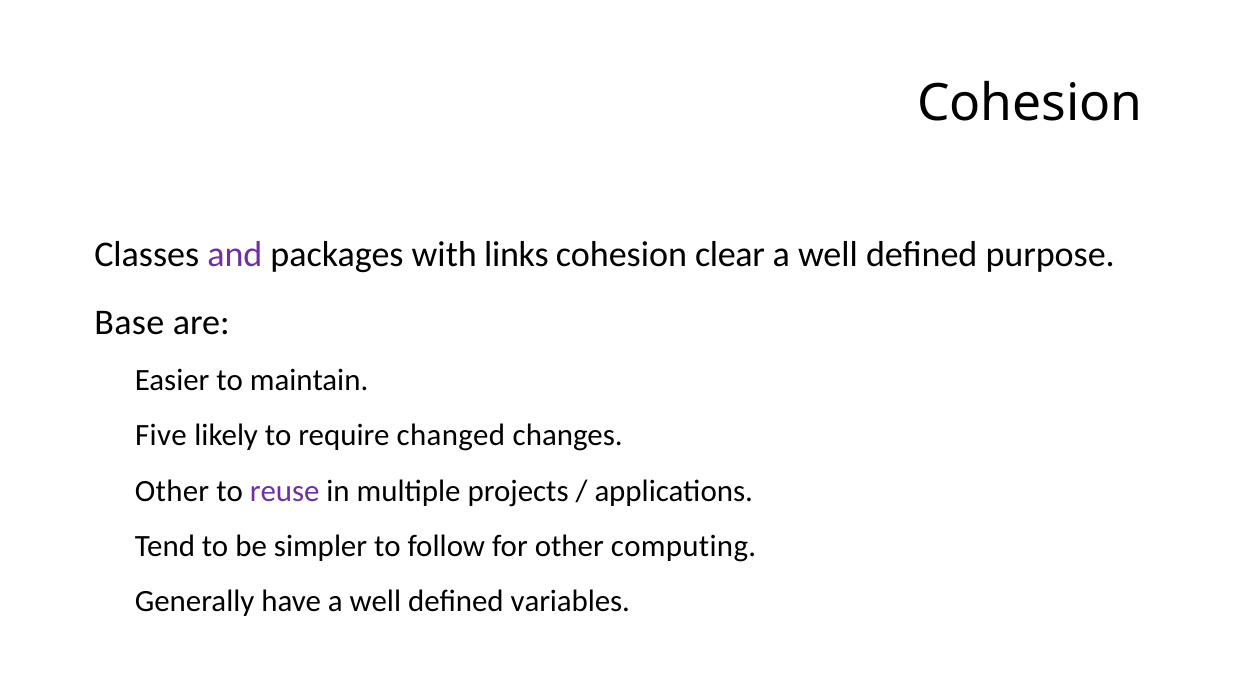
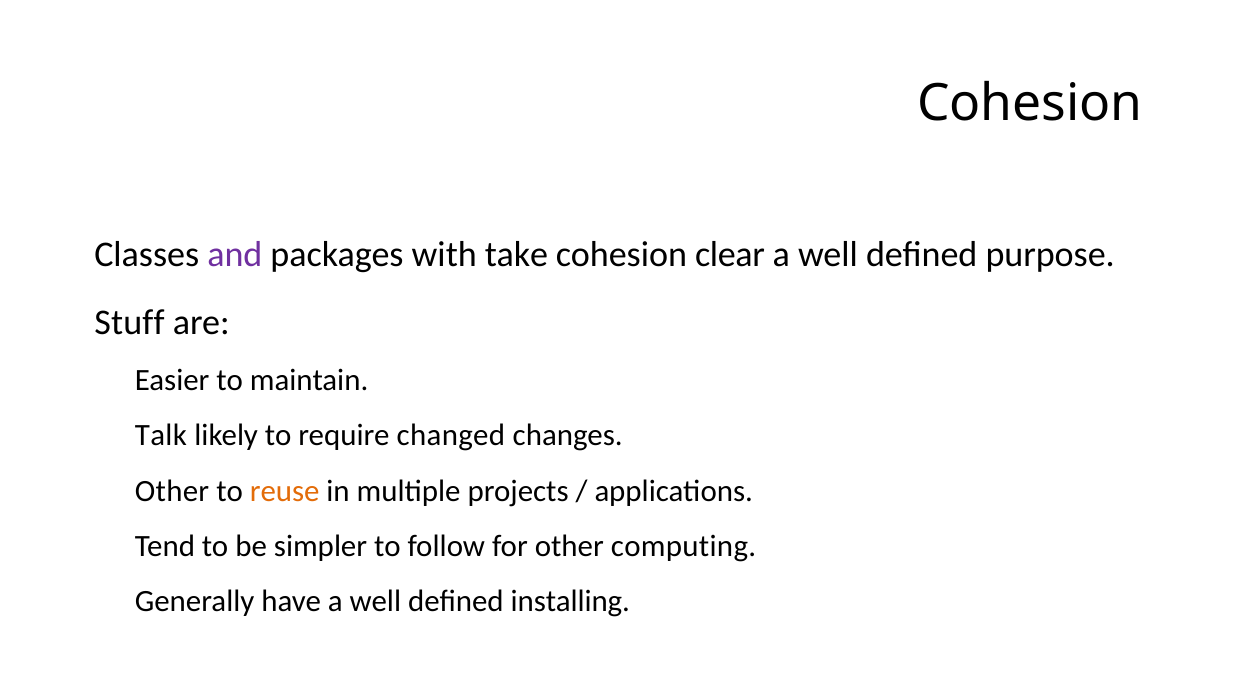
links: links -> take (516, 255)
Base: Base -> Stuff (129, 322)
Five: Five -> Talk (161, 435)
reuse colour: purple -> orange (285, 491)
variables: variables -> installing (570, 601)
